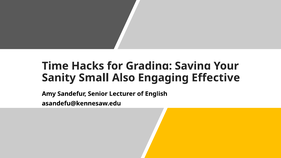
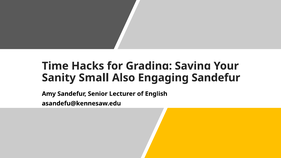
Engaging Effective: Effective -> Sandefur (216, 78)
